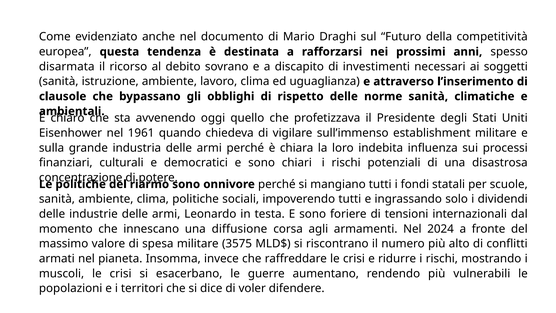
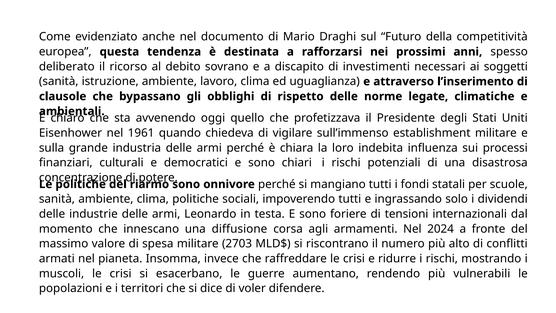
disarmata: disarmata -> deliberato (67, 67)
norme sanità: sanità -> legate (428, 96)
3575: 3575 -> 2703 (237, 244)
